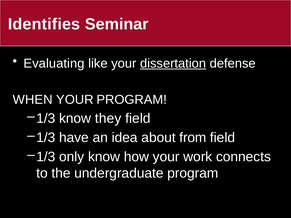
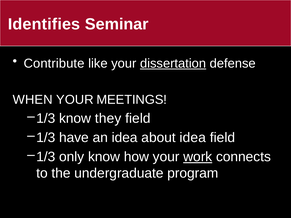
Evaluating: Evaluating -> Contribute (54, 63)
YOUR PROGRAM: PROGRAM -> MEETINGS (132, 100)
about from: from -> idea (193, 138)
work underline: none -> present (198, 157)
